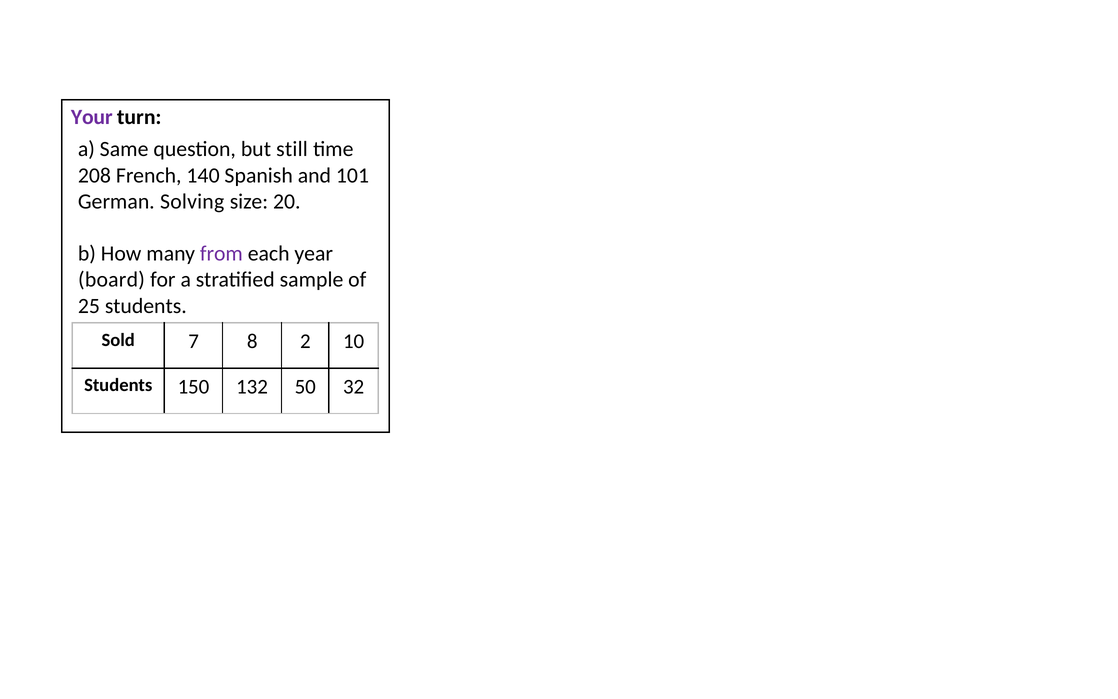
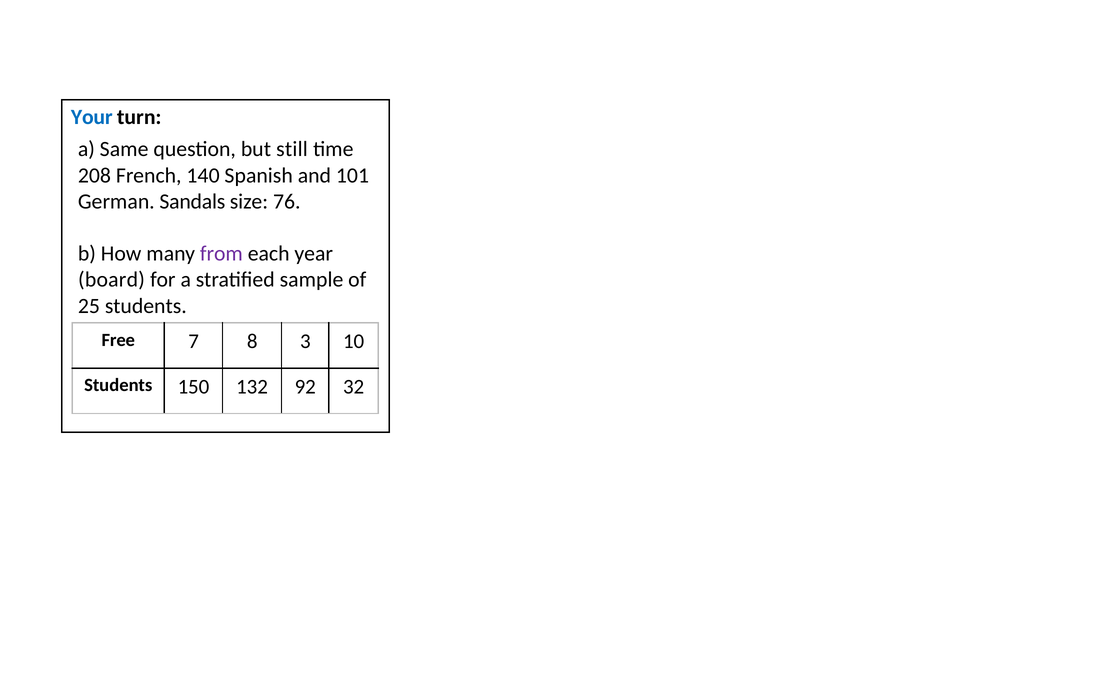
Your colour: purple -> blue (92, 117)
Solving: Solving -> Sandals (192, 201)
20: 20 -> 76 (287, 201)
Sold: Sold -> Free (118, 340)
2: 2 -> 3 (305, 341)
50: 50 -> 92 (305, 387)
